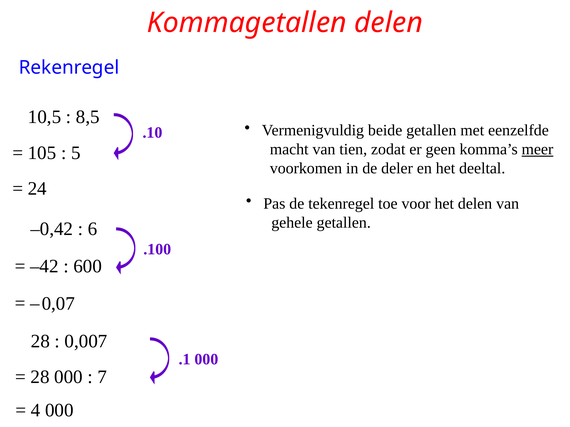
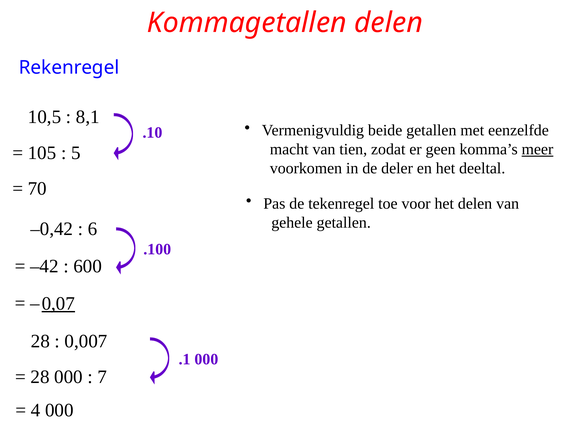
8,5: 8,5 -> 8,1 (88, 117)
24: 24 -> 70 (37, 189)
0,07 underline: none -> present (58, 304)
